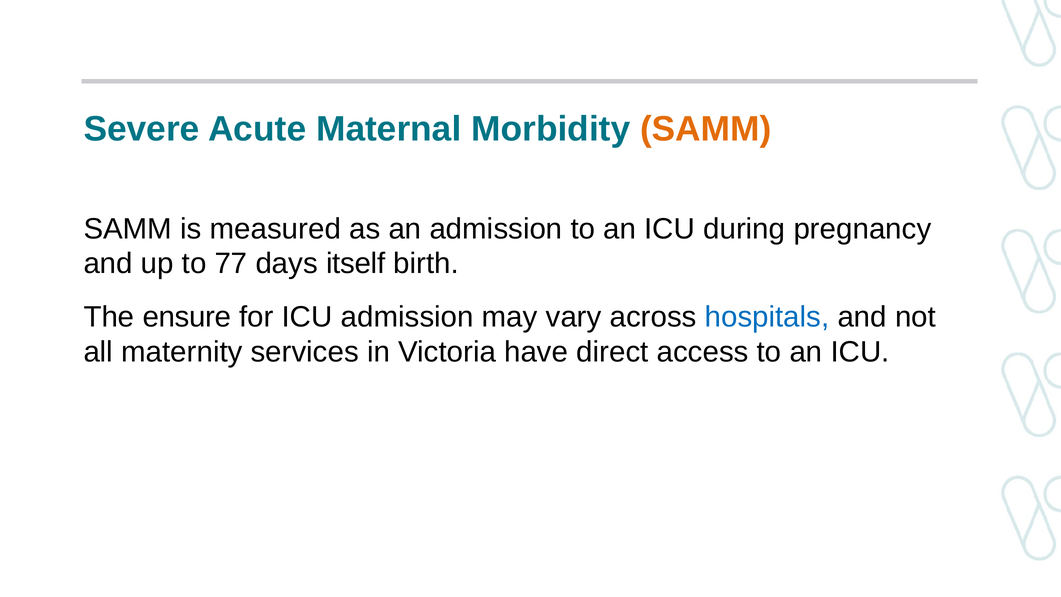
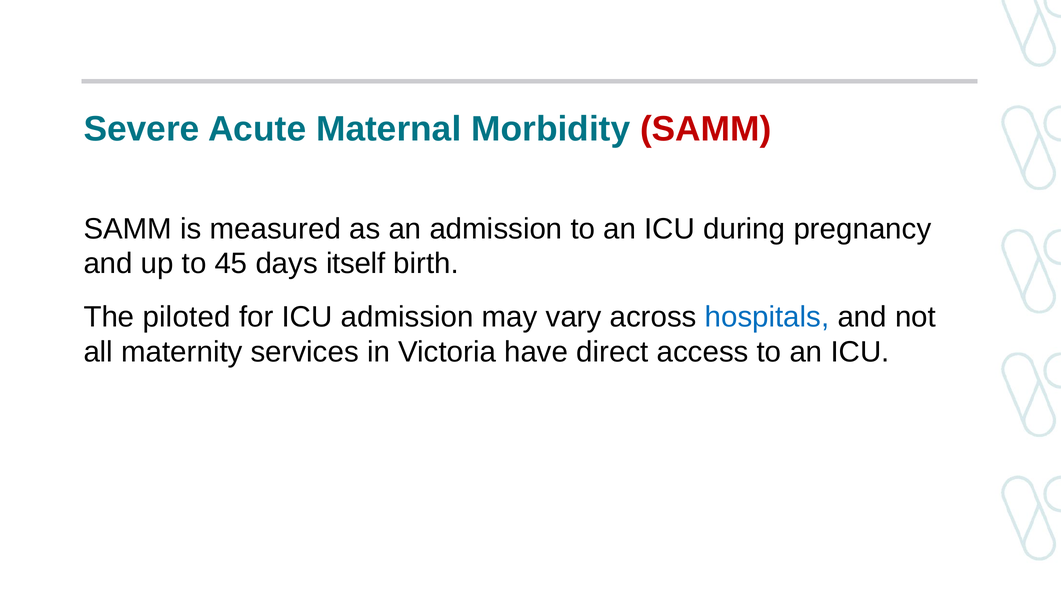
SAMM colour: orange -> red (706, 129)
77: 77 -> 45 (231, 264)
ensure: ensure -> piloted (187, 317)
